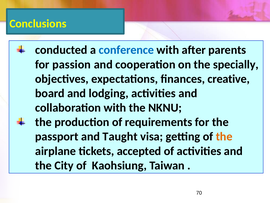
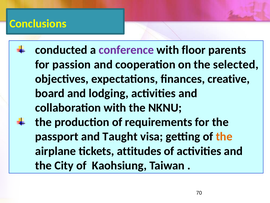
conference colour: blue -> purple (126, 50)
after: after -> floor (194, 50)
specially: specially -> selected (236, 64)
accepted: accepted -> attitudes (139, 151)
